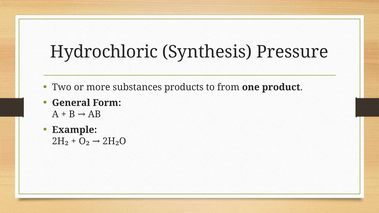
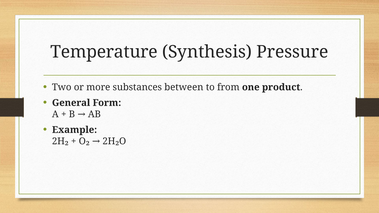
Hydrochloric: Hydrochloric -> Temperature (104, 52)
products: products -> between (184, 87)
